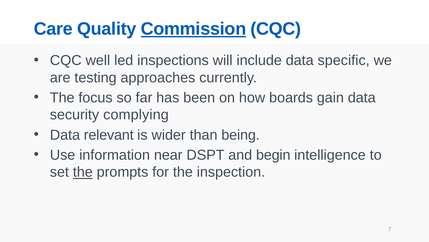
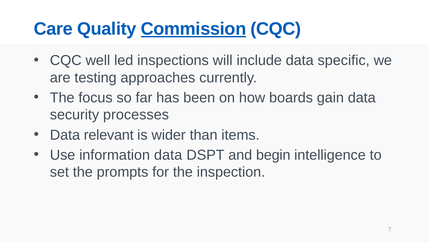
complying: complying -> processes (136, 115)
being: being -> items (241, 135)
information near: near -> data (168, 155)
the underline: present -> none (83, 172)
